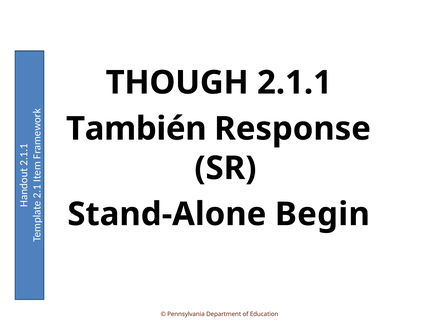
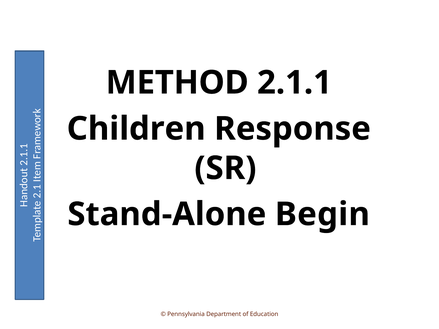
THOUGH: THOUGH -> METHOD (177, 83)
También: También -> Children (136, 129)
